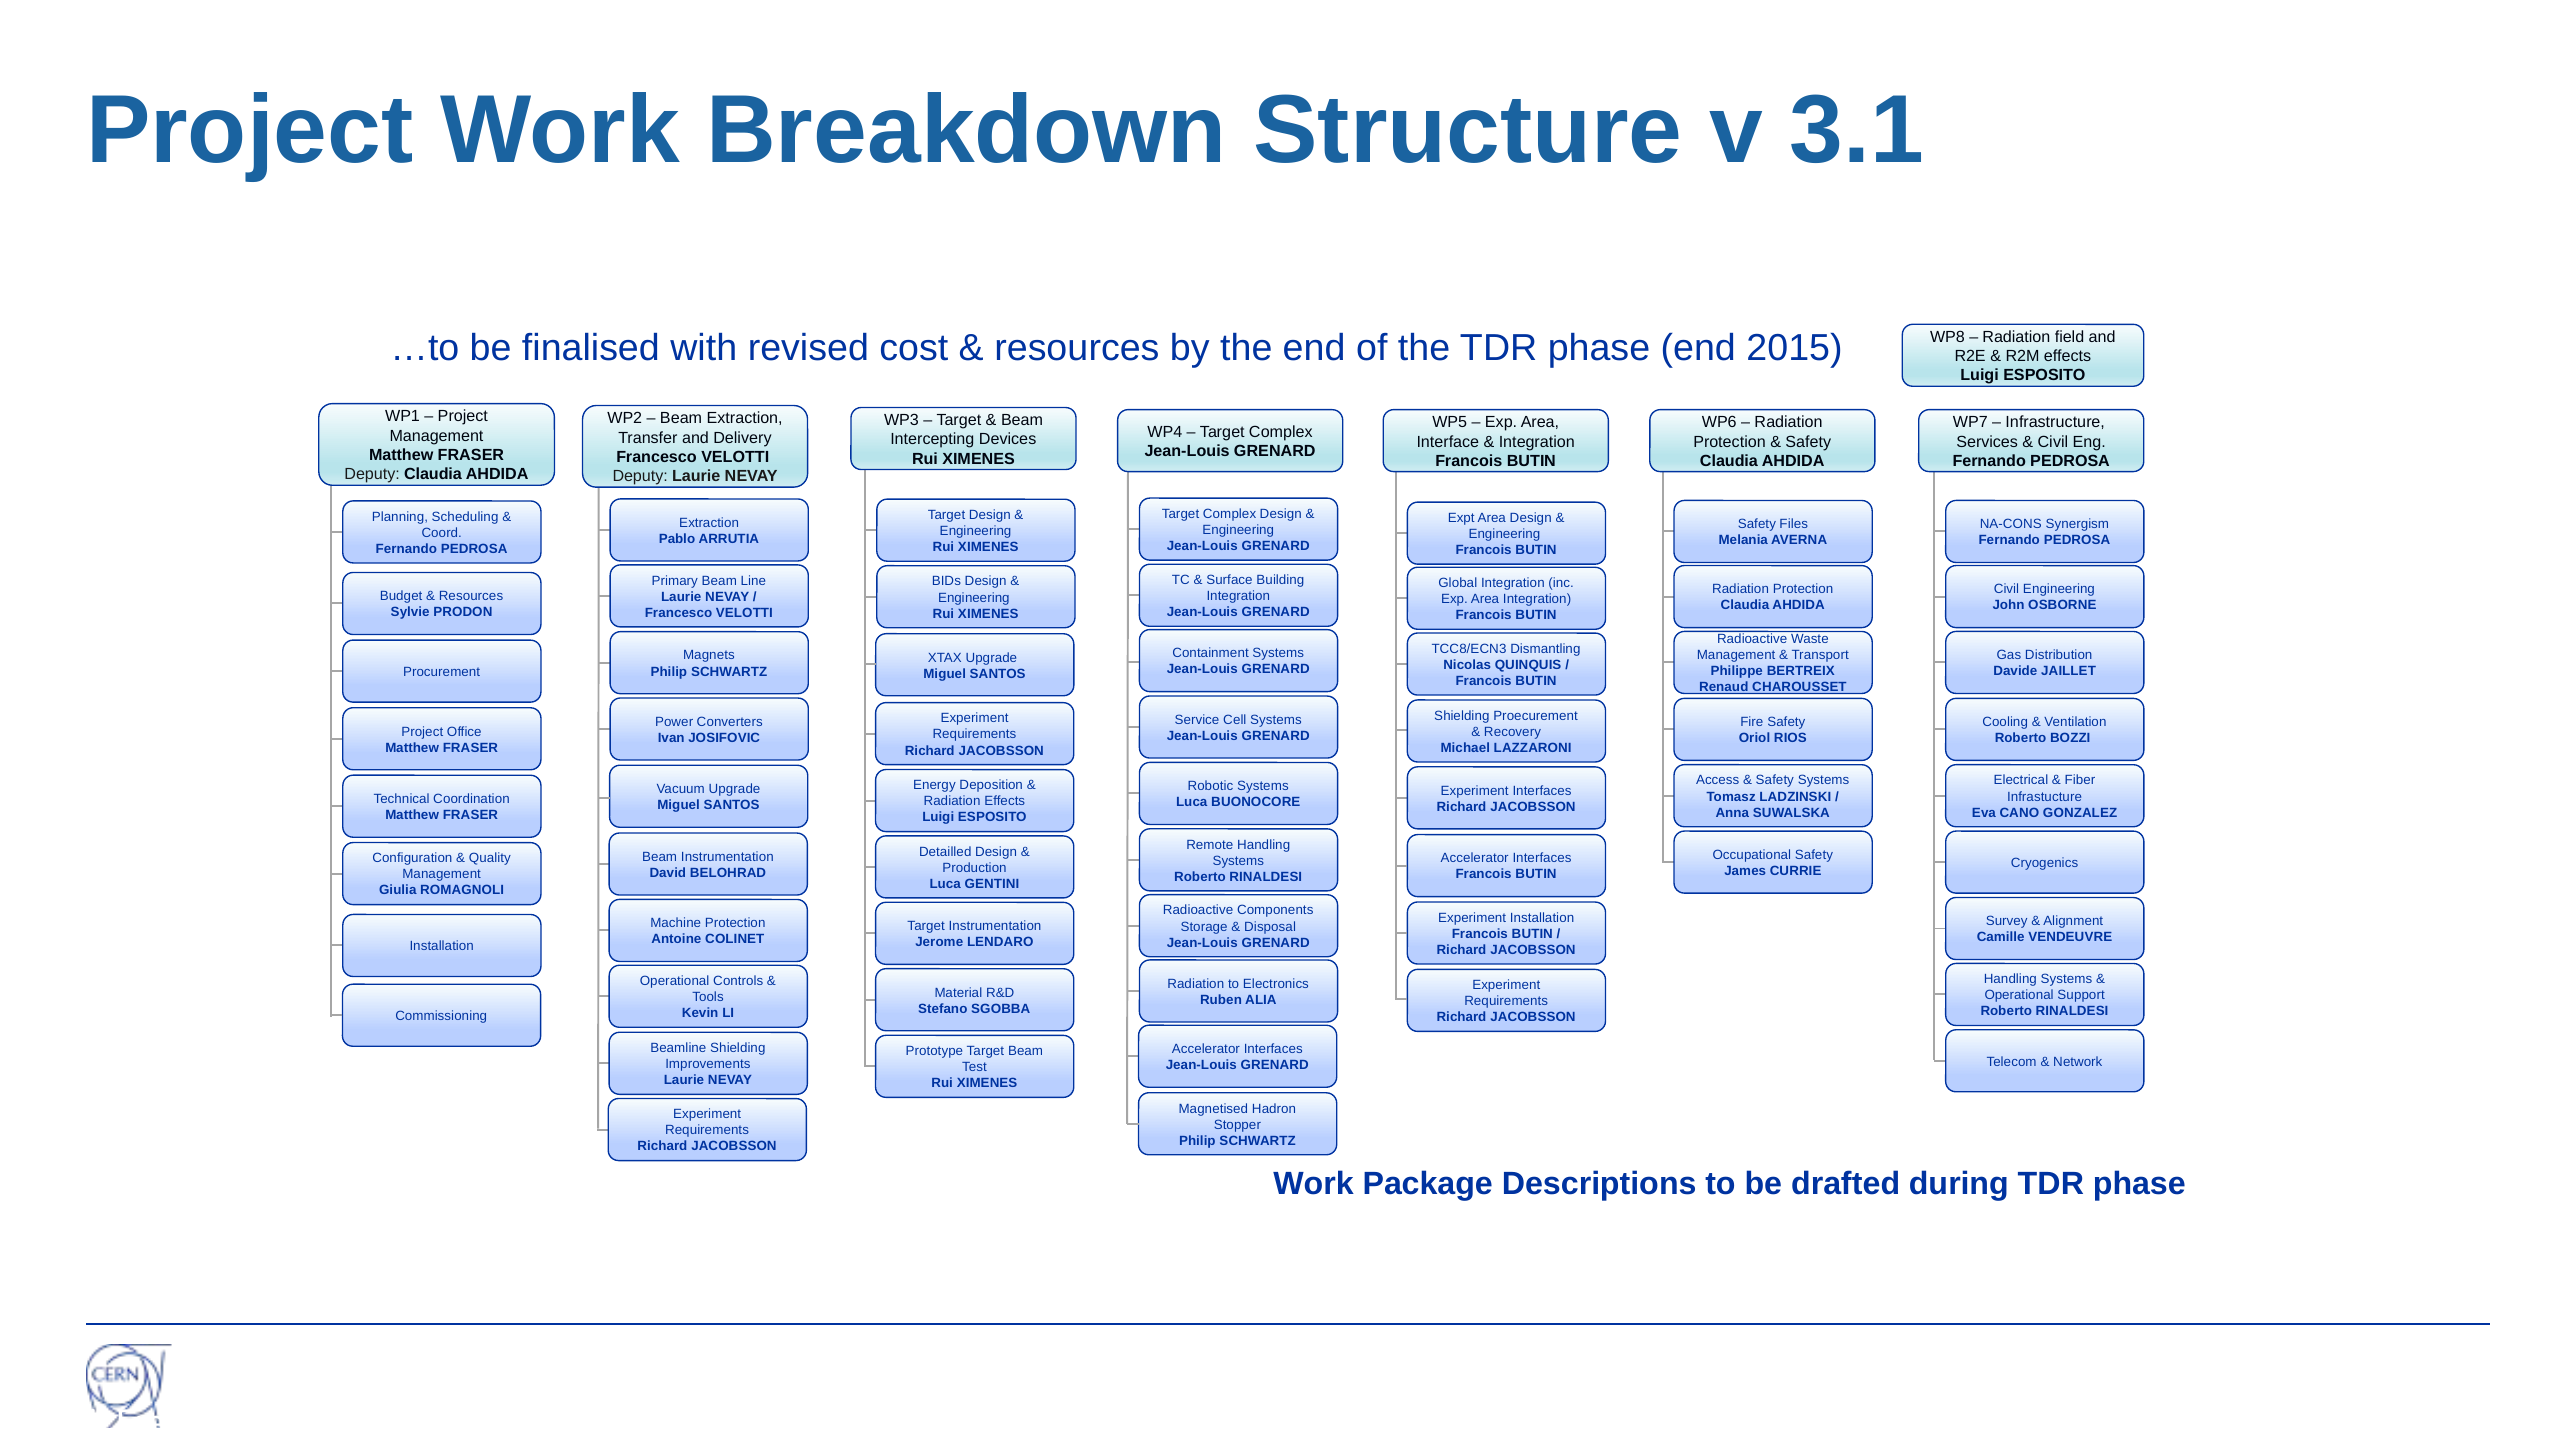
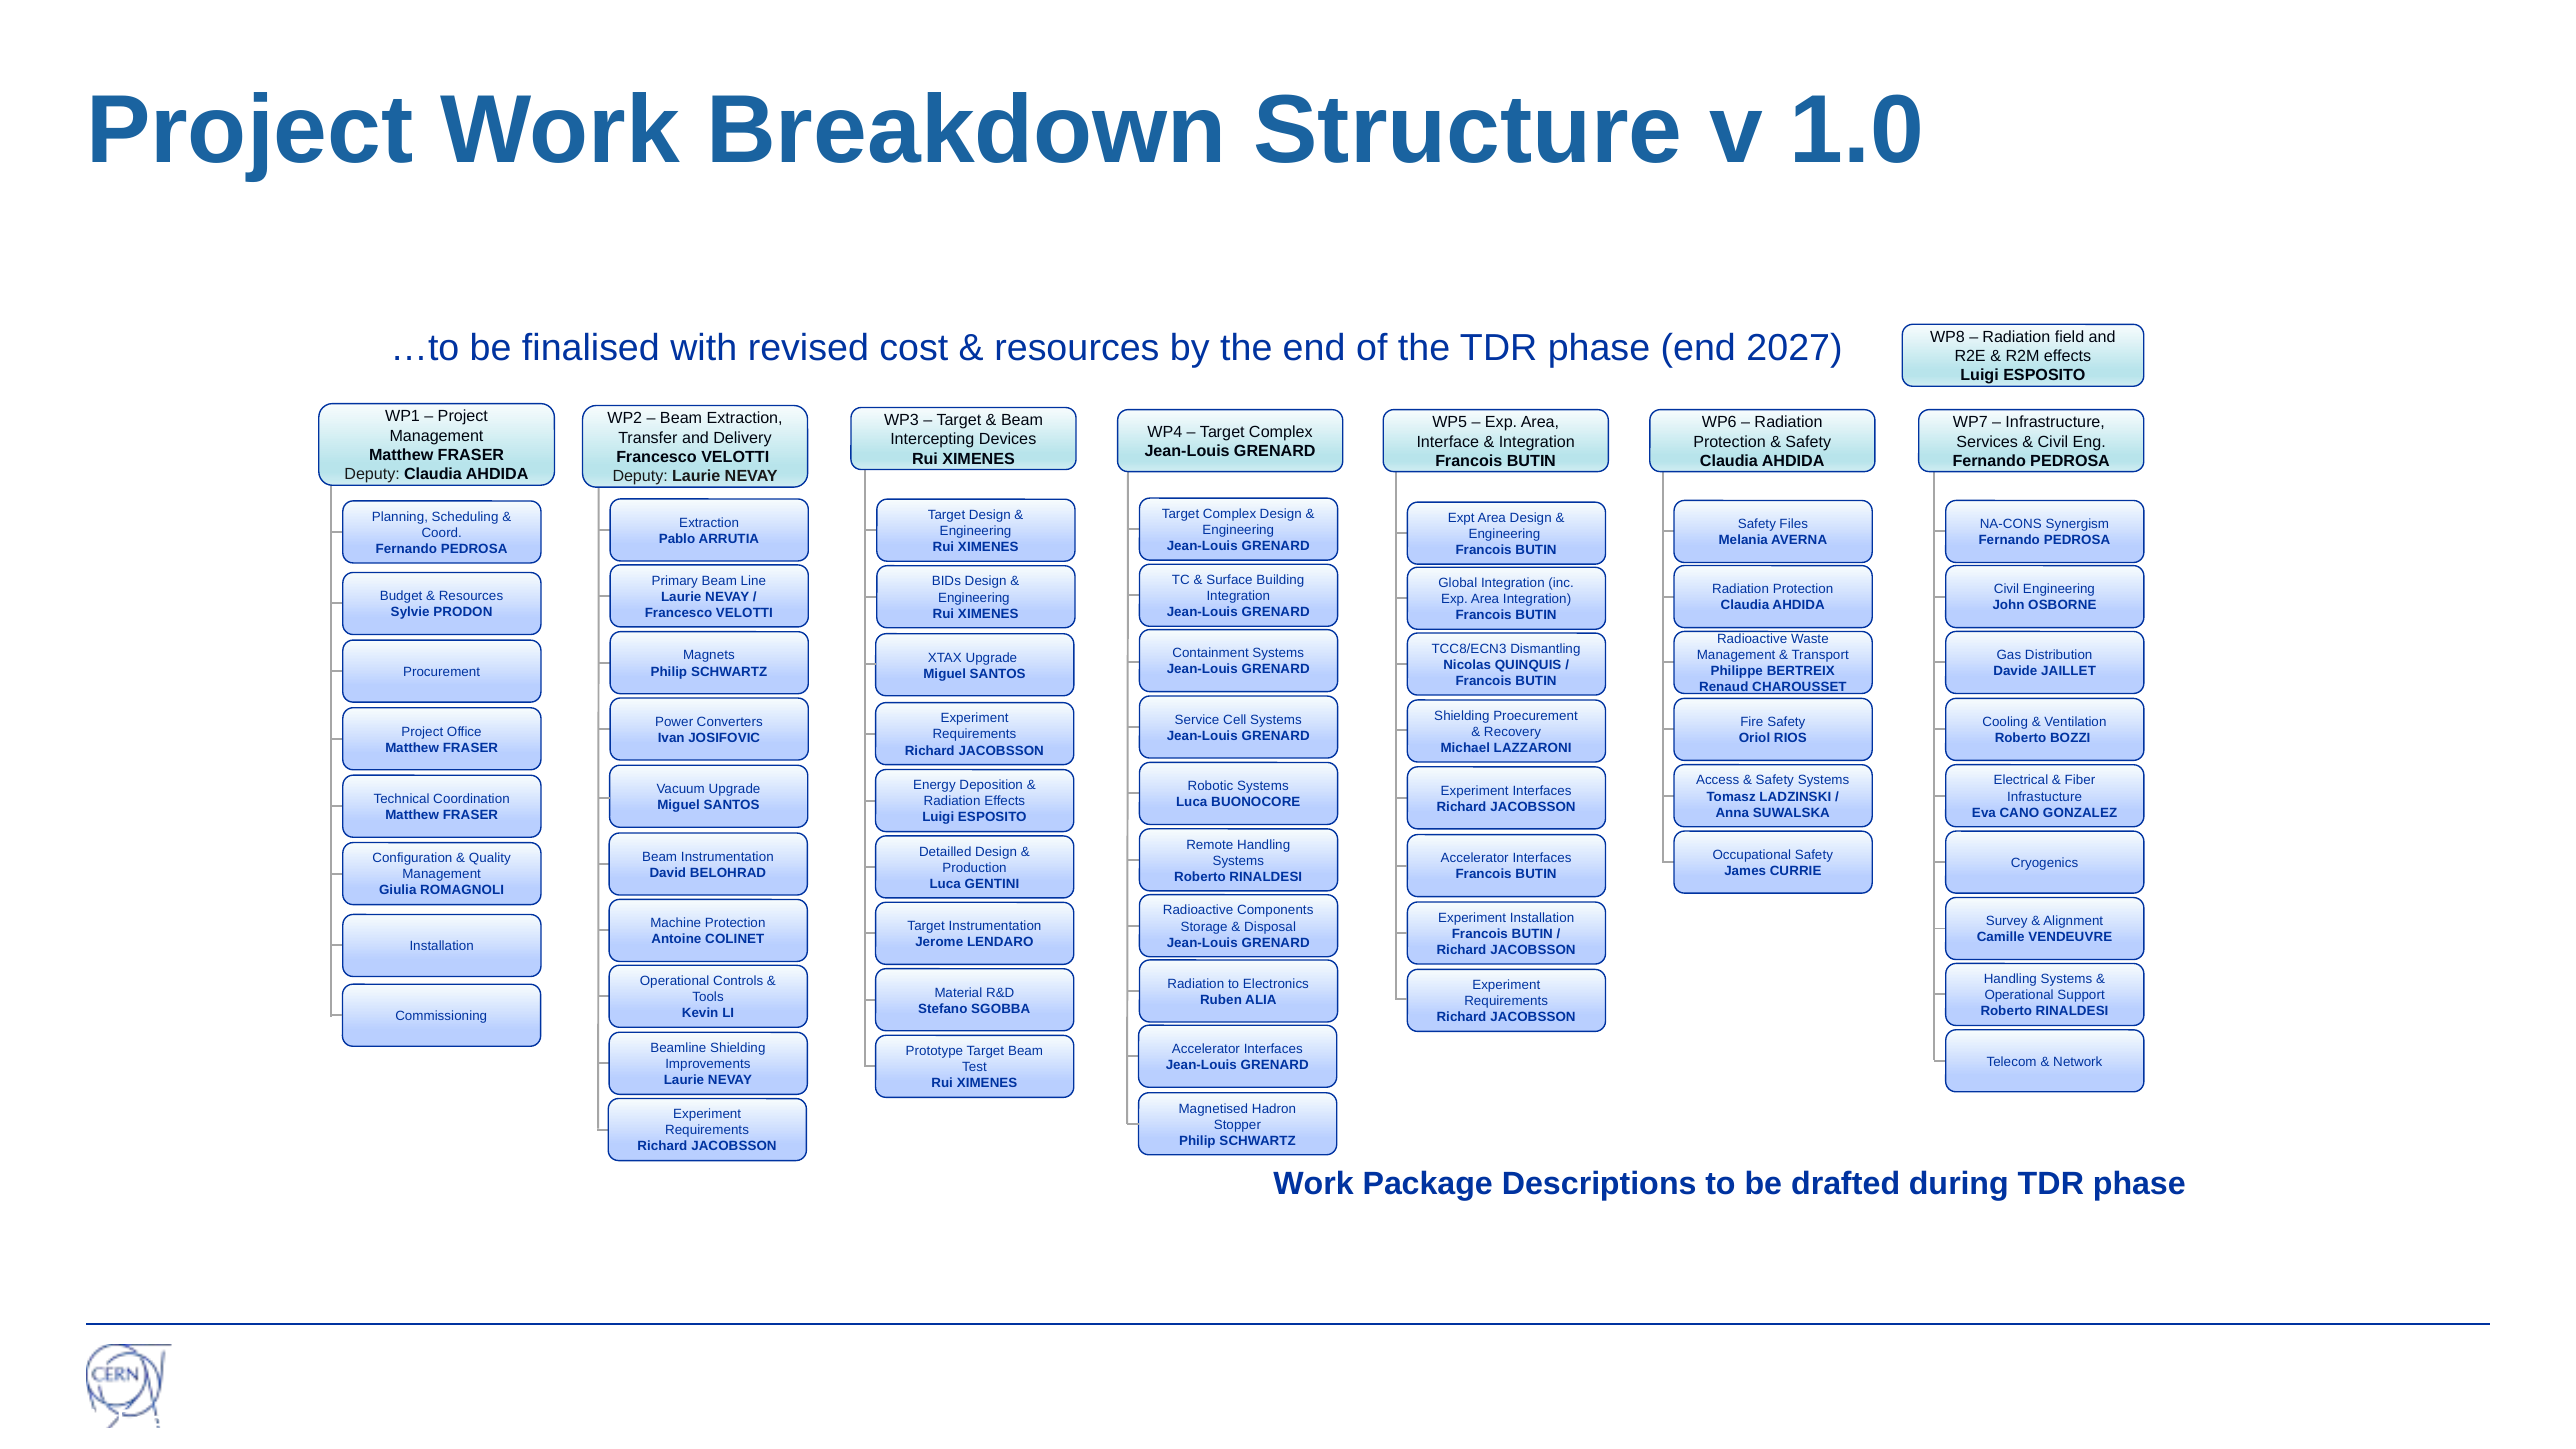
3.1: 3.1 -> 1.0 (1857, 131)
2015: 2015 -> 2027 (1795, 348)
